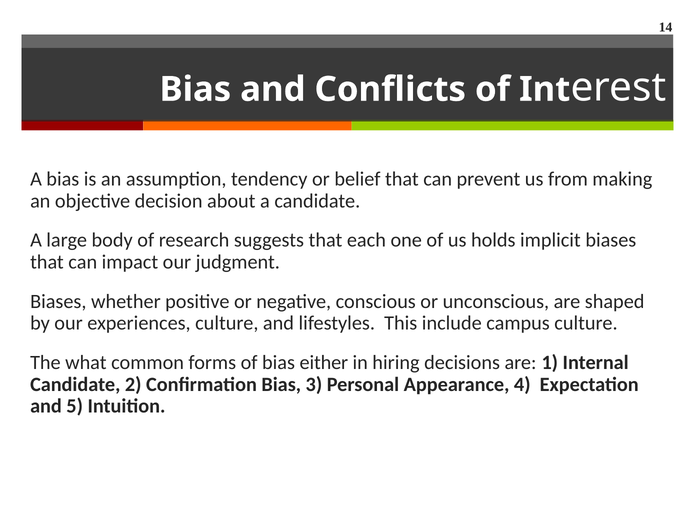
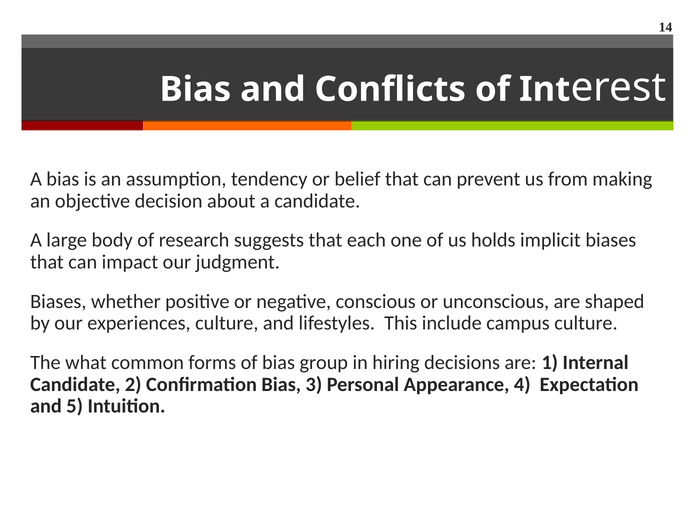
either: either -> group (324, 363)
